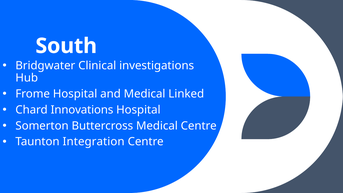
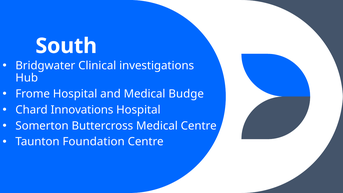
Linked: Linked -> Budge (186, 94)
Integration: Integration -> Foundation (94, 142)
